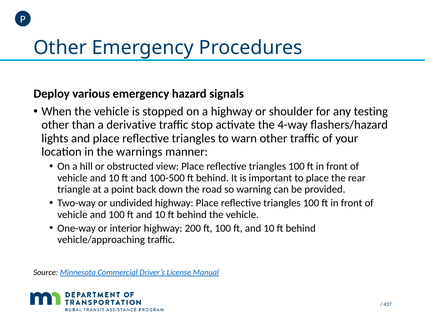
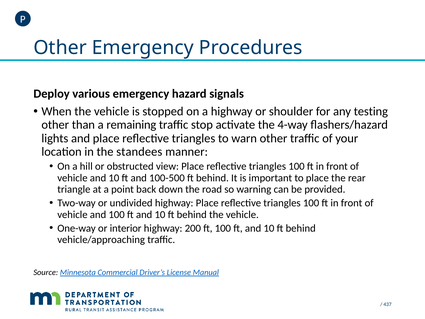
derivative: derivative -> remaining (131, 125)
warnings: warnings -> standees (139, 152)
